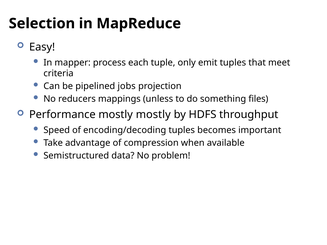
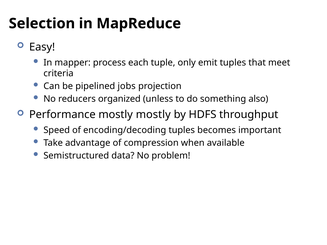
mappings: mappings -> organized (119, 99)
files: files -> also (258, 99)
